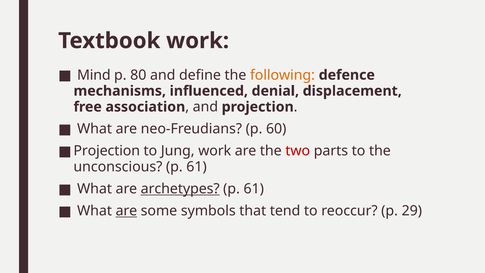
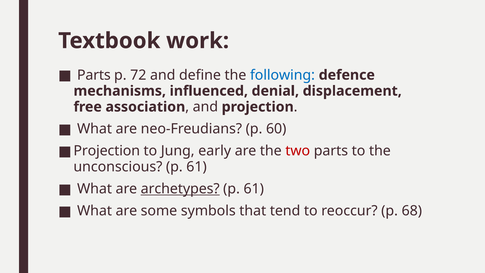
Mind: Mind -> Parts (94, 75)
80: 80 -> 72 (138, 75)
following colour: orange -> blue (282, 75)
Jung work: work -> early (215, 151)
are underline: present -> none (126, 211)
29: 29 -> 68 (412, 211)
